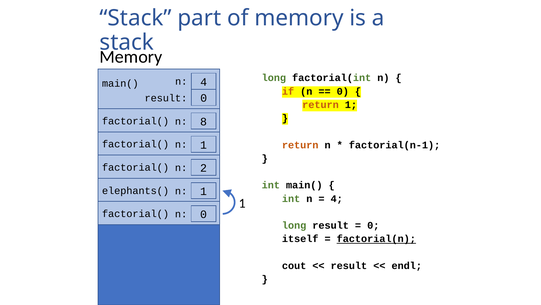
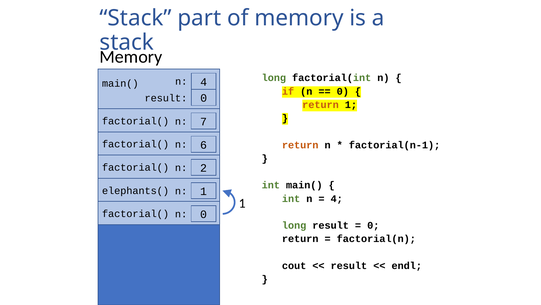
8: 8 -> 7 (204, 121)
factorial( 1: 1 -> 6 (204, 145)
itself: itself -> return (300, 238)
factorial(n underline: present -> none (376, 238)
